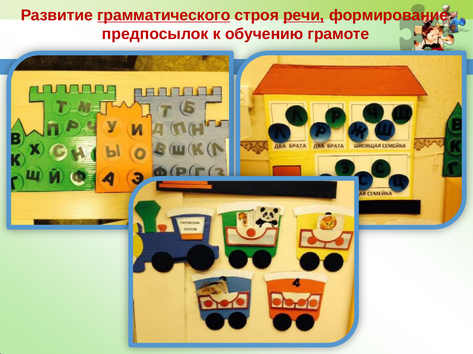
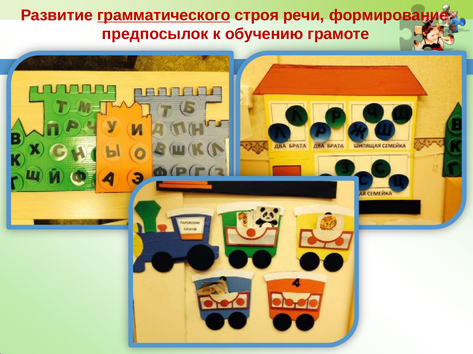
речи underline: present -> none (304, 15)
